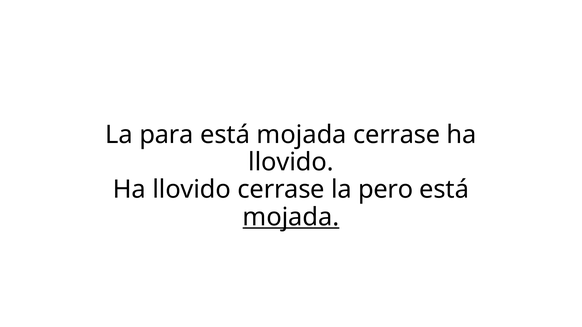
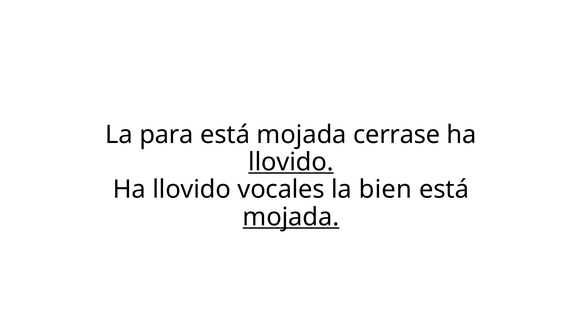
llovido underline: none -> present (291, 162)
llovido cerrase: cerrase -> vocales (281, 190)
pero: pero -> bien (385, 190)
